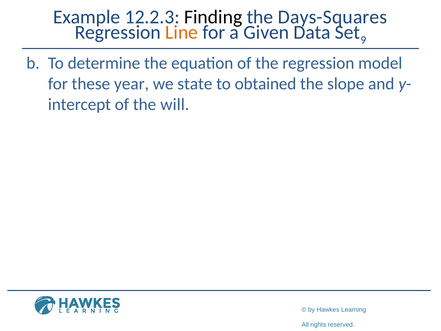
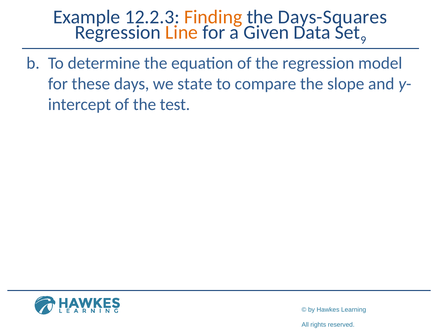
Finding colour: black -> orange (213, 17)
year: year -> days (132, 84)
obtained: obtained -> compare (265, 84)
will: will -> test (175, 104)
